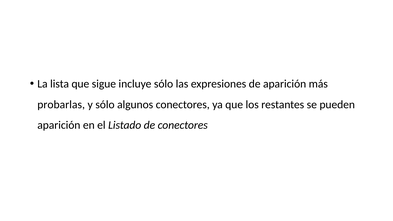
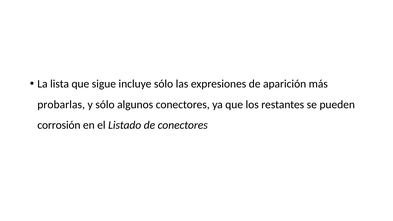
aparición: aparición -> corrosión (59, 125)
